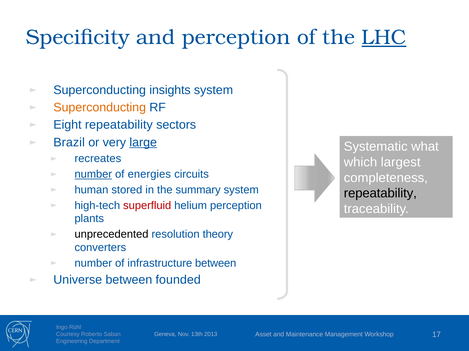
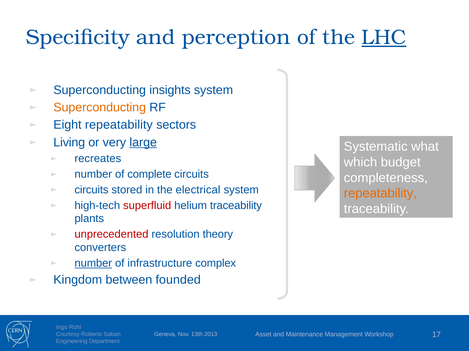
Brazil: Brazil -> Living (69, 143)
largest: largest -> budget (401, 163)
number underline: present -> none (93, 175)
energies: energies -> complete (149, 175)
human: human -> circuits (91, 190)
summary: summary -> electrical (198, 190)
repeatability colour: black -> orange (380, 194)
helium perception: perception -> traceability (236, 206)
unprecedented colour: black -> red (111, 235)
number underline: none -> present (93, 264)
infrastructure between: between -> complex (216, 264)
Universe: Universe -> Kingdom (78, 280)
